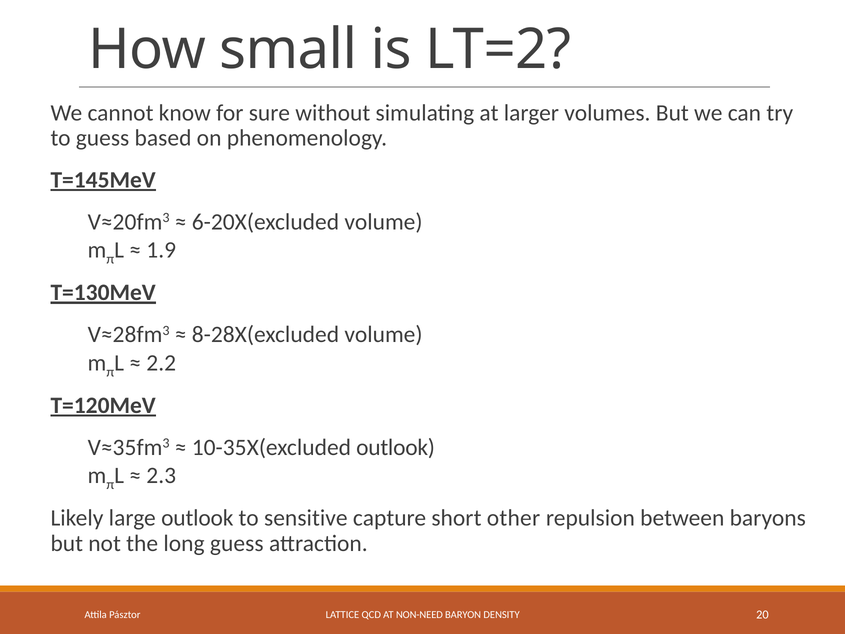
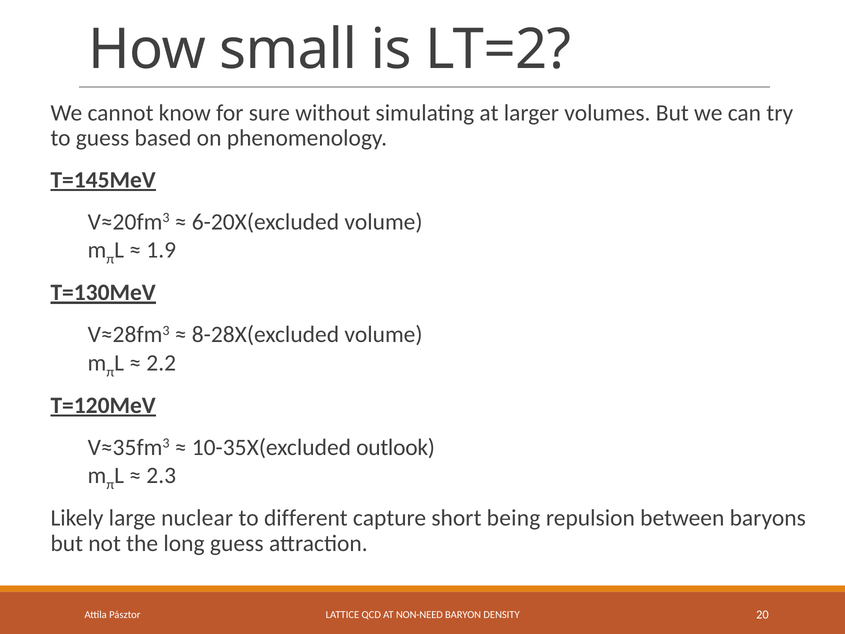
large outlook: outlook -> nuclear (197, 518)
sensitive: sensitive -> different (306, 518)
other: other -> being (514, 518)
